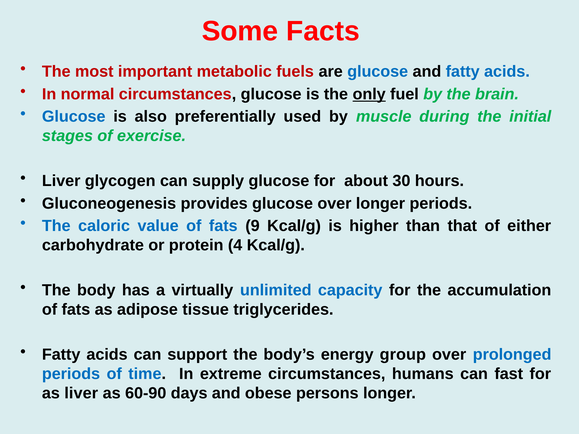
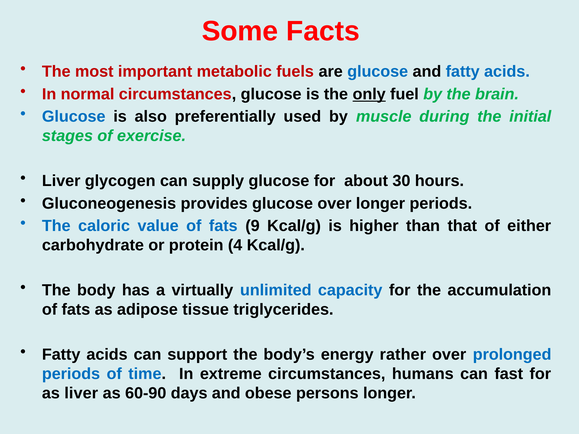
group: group -> rather (403, 355)
